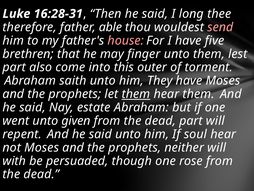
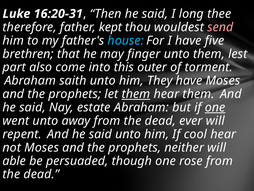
16:28-31: 16:28-31 -> 16:20-31 (58, 14)
able: able -> kept (110, 27)
house colour: pink -> light blue (126, 40)
one underline: none -> present (215, 107)
given: given -> away (76, 120)
dead part: part -> ever (191, 120)
soul: soul -> cool (195, 134)
with: with -> able (14, 161)
